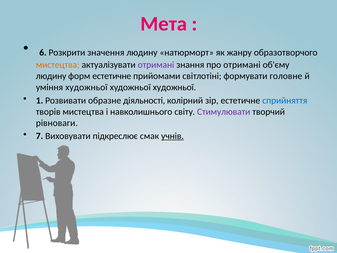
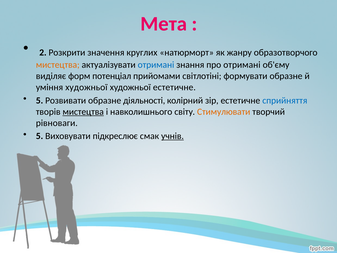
6: 6 -> 2 (43, 52)
значення людину: людину -> круглих (142, 52)
отримані colour: purple -> blue (156, 65)
людину: людину -> виділяє (51, 76)
форм естетичне: естетичне -> потенціал (112, 76)
формувати головне: головне -> образне (286, 76)
художньої: художньої -> естетичне (174, 87)
1: 1 -> 5 (40, 100)
мистецтва underline: none -> present (83, 112)
Стимулювати colour: purple -> orange (224, 112)
7: 7 -> 5 (40, 136)
